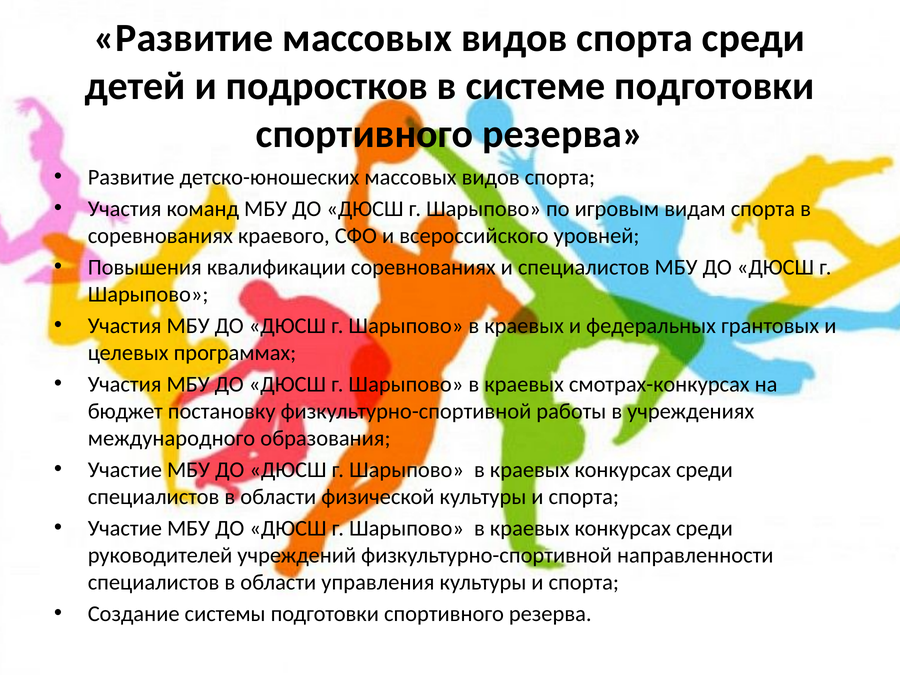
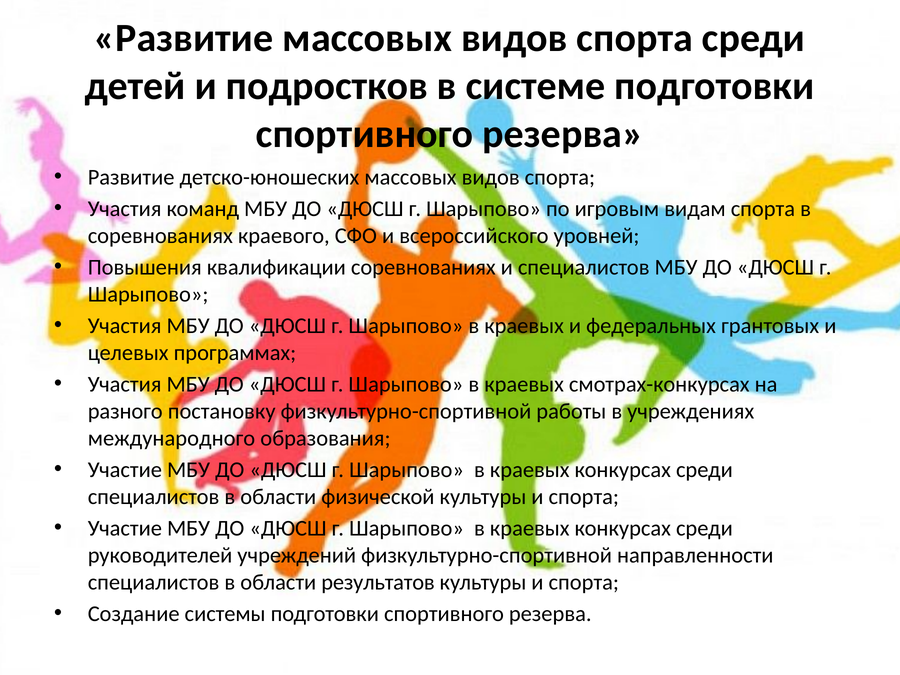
бюджет: бюджет -> разного (125, 411)
управления: управления -> результатов (378, 582)
